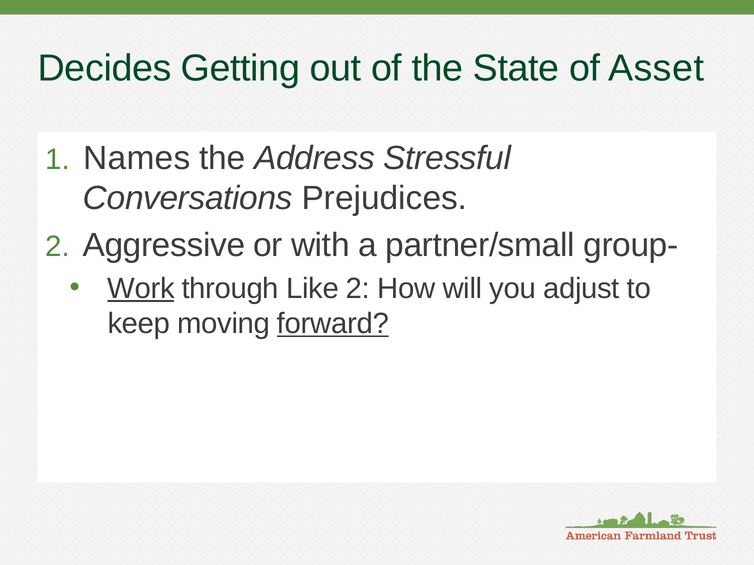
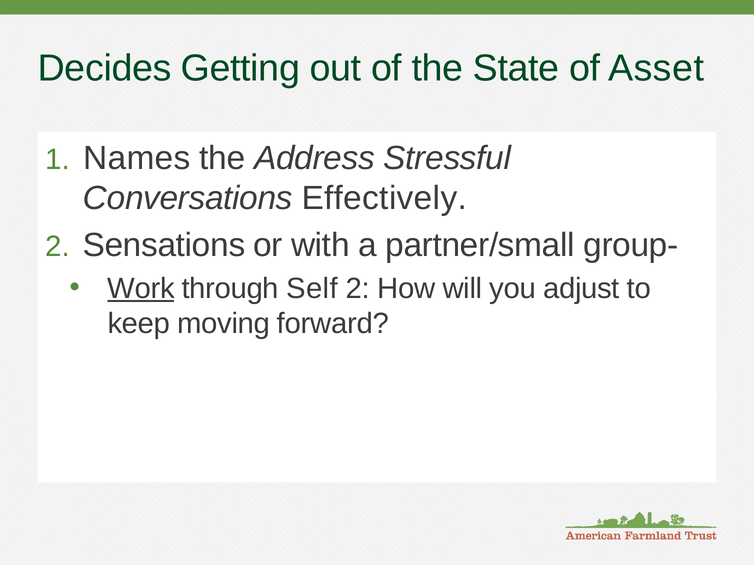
Prejudices: Prejudices -> Effectively (384, 198)
Aggressive: Aggressive -> Sensations (164, 245)
Like: Like -> Self (312, 289)
forward underline: present -> none (333, 324)
